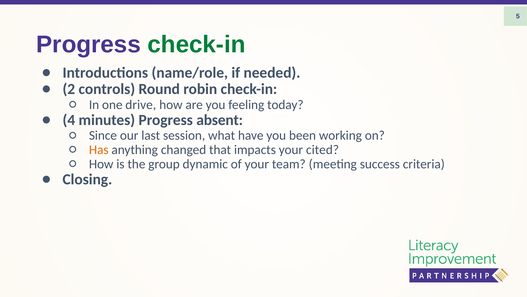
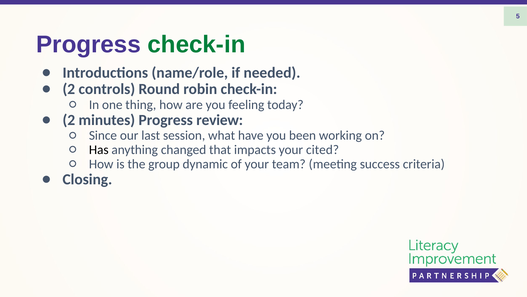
drive: drive -> thing (141, 105)
4: 4 -> 2 (69, 120)
absent: absent -> review (220, 120)
Has colour: orange -> black (99, 150)
